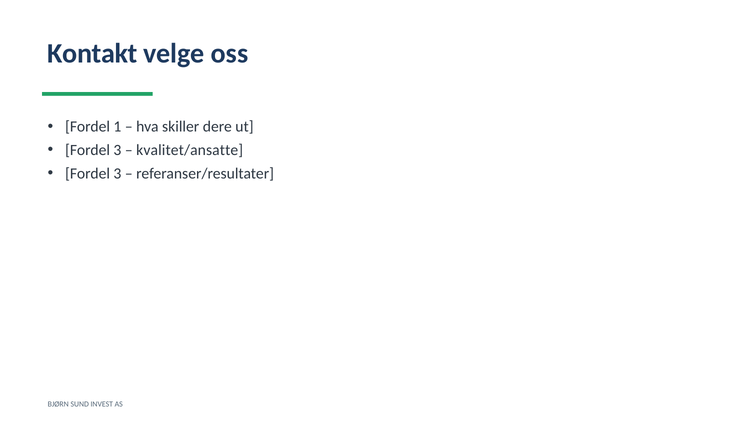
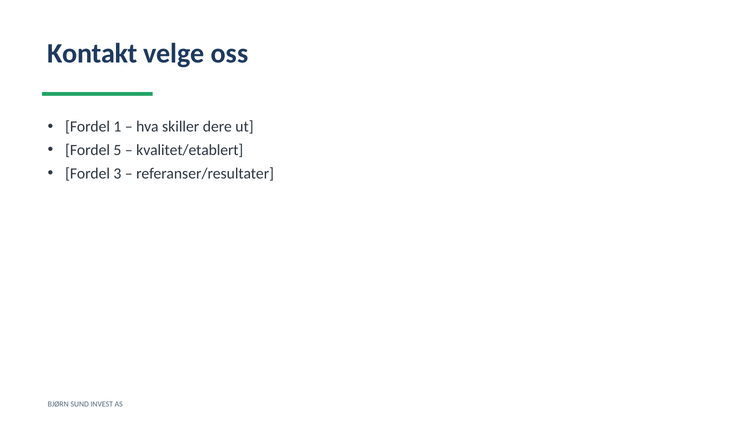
3: 3 -> 5 (117, 150)
kvalitet/ansatte: kvalitet/ansatte -> kvalitet/etablert (190, 150)
